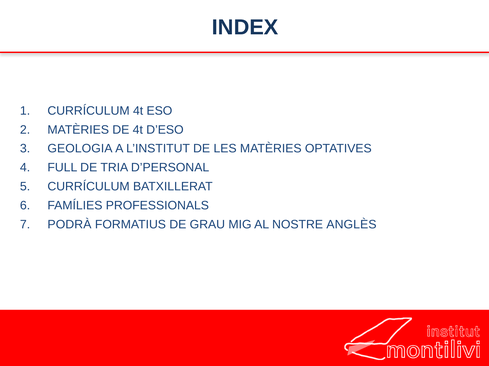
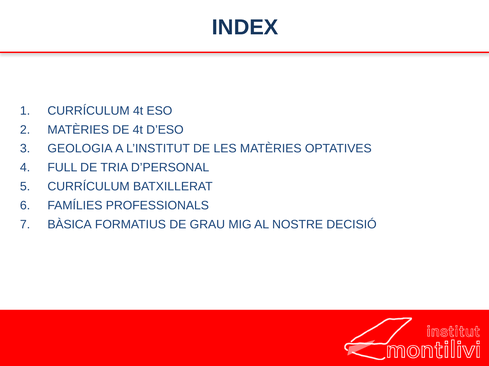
PODRÀ: PODRÀ -> BÀSICA (70, 225)
ANGLÈS: ANGLÈS -> DECISIÓ (352, 225)
